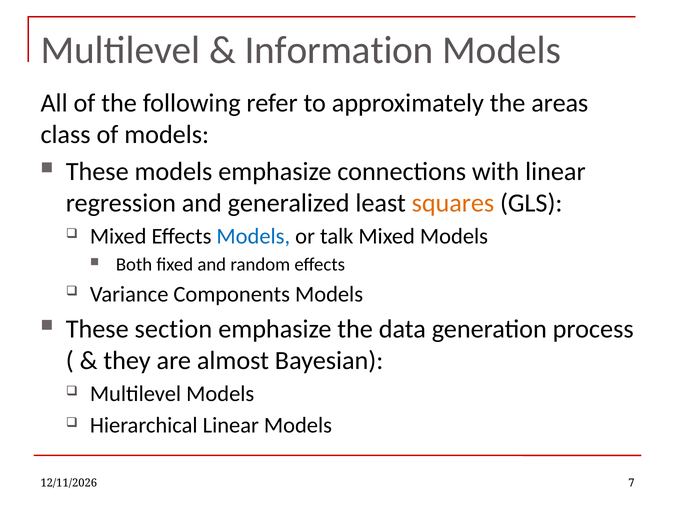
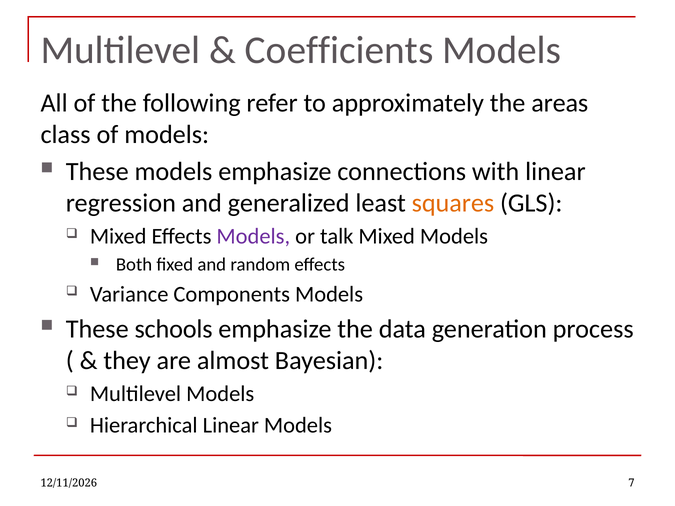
Information: Information -> Coefficients (339, 50)
Models colour: blue -> purple (253, 237)
section: section -> schools (174, 329)
